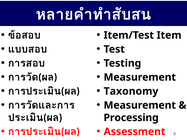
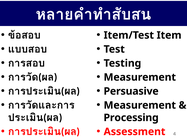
Taxonomy: Taxonomy -> Persuasive (131, 91)
